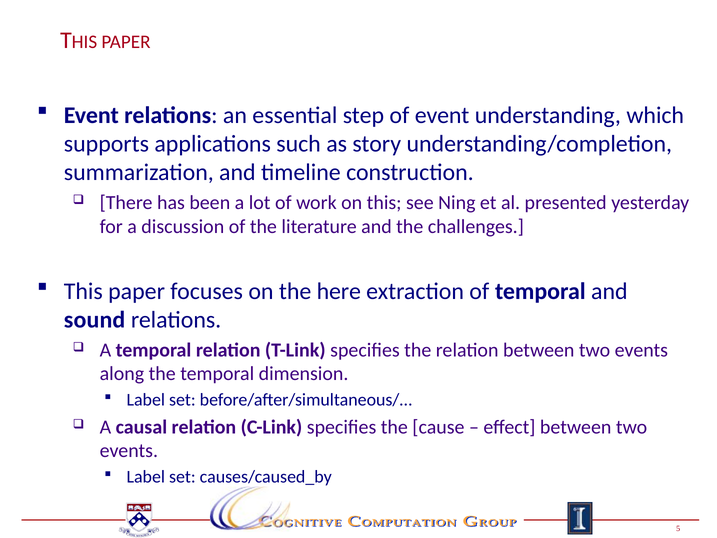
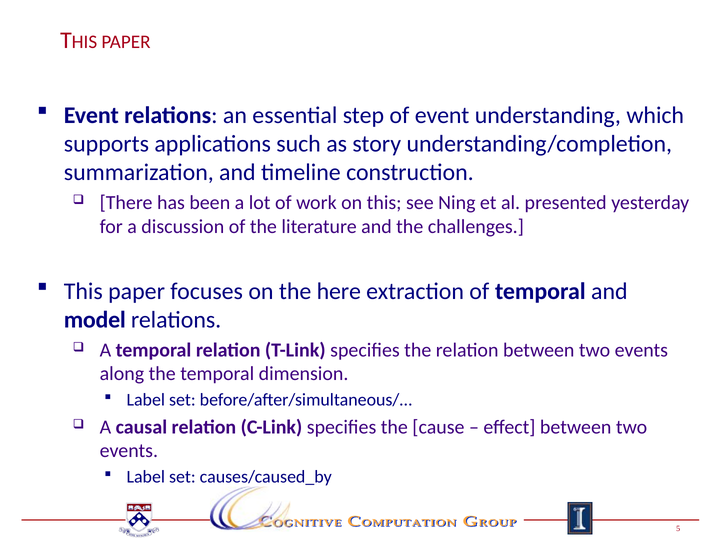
sound: sound -> model (95, 320)
